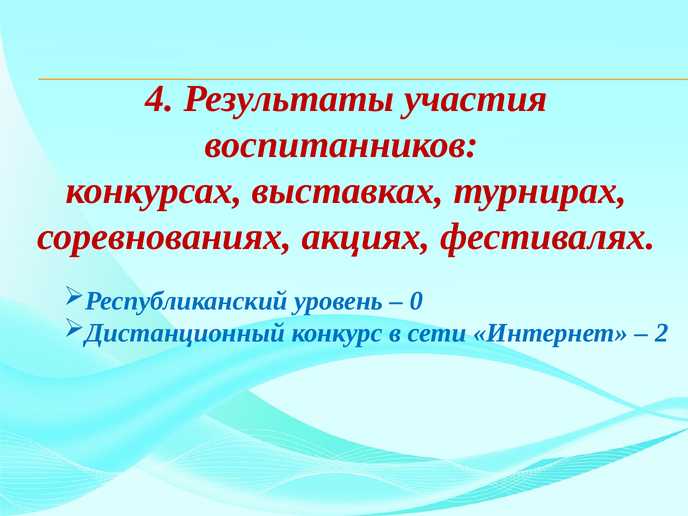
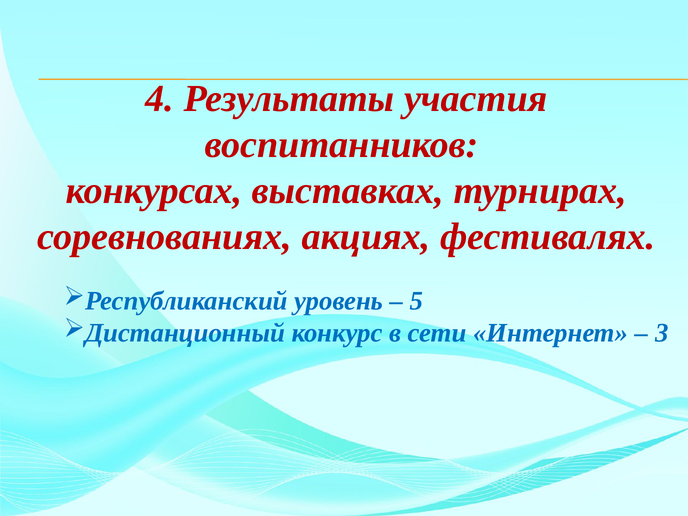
0: 0 -> 5 (416, 301)
2: 2 -> 3 (662, 333)
